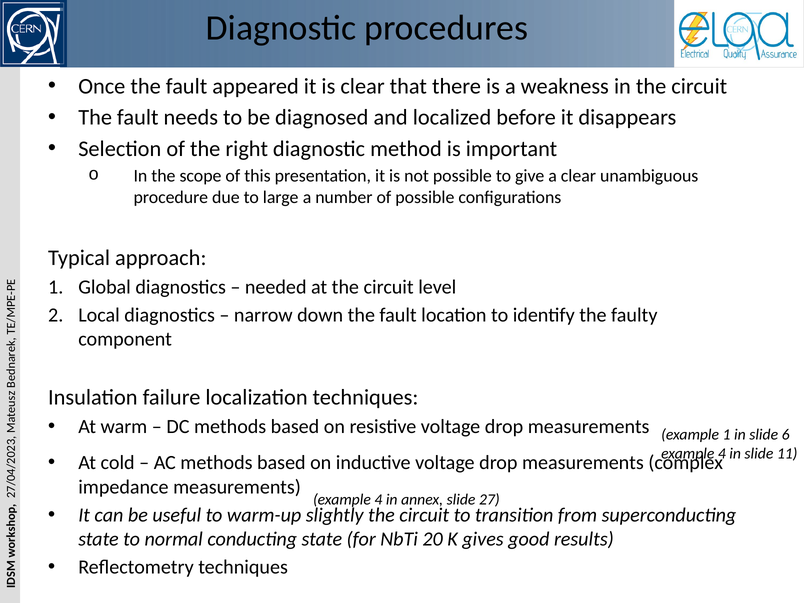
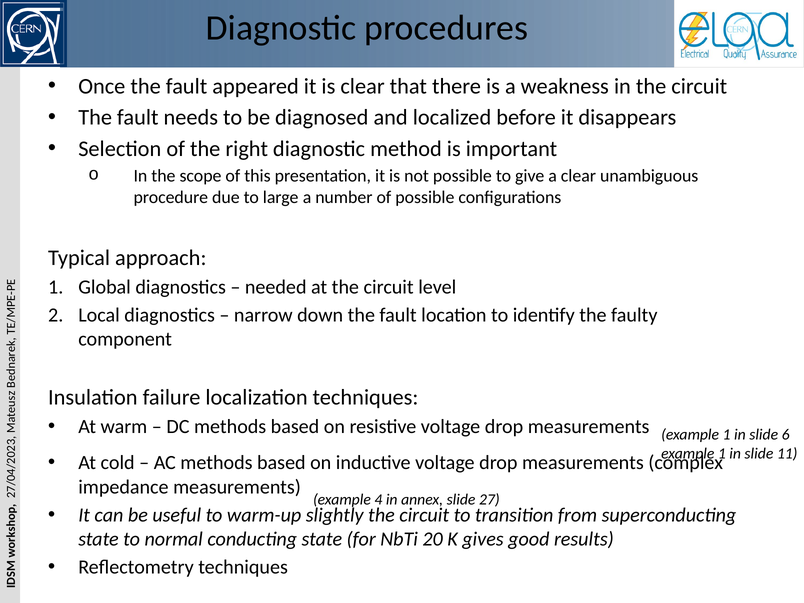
4: 4 -> 1 (722, 453)
